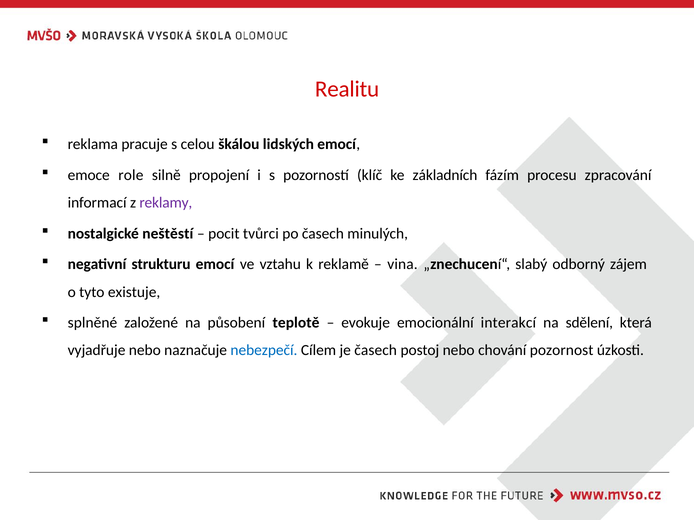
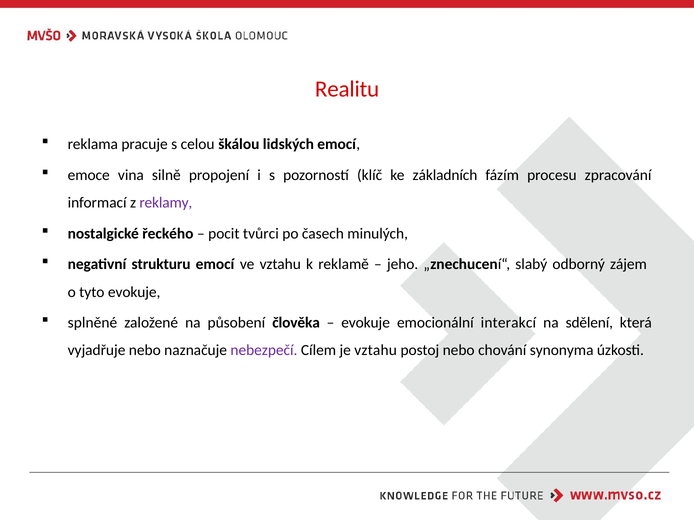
role: role -> vina (131, 175)
neštěstí: neštěstí -> řeckého (168, 234)
vina: vina -> jeho (403, 265)
tyto existuje: existuje -> evokuje (134, 292)
teplotě: teplotě -> člověka (296, 323)
nebezpečí colour: blue -> purple (264, 351)
je časech: časech -> vztahu (376, 351)
pozornost: pozornost -> synonyma (562, 351)
